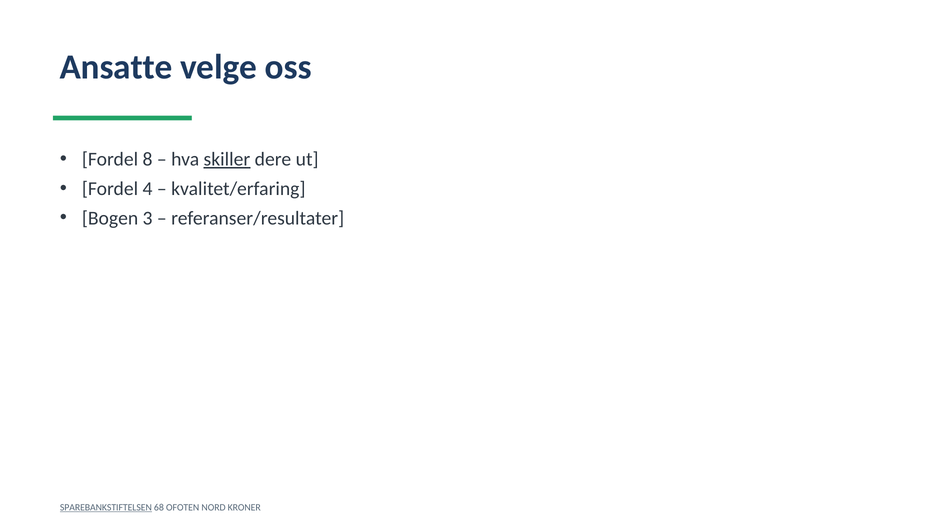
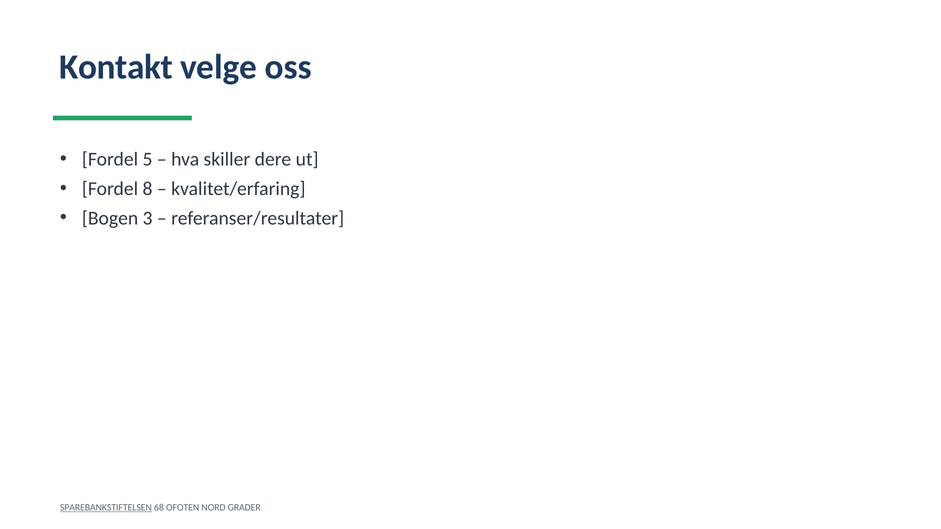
Ansatte: Ansatte -> Kontakt (116, 67)
8: 8 -> 5 (148, 159)
skiller underline: present -> none (227, 159)
4: 4 -> 8 (148, 189)
KRONER: KRONER -> GRADER (244, 508)
